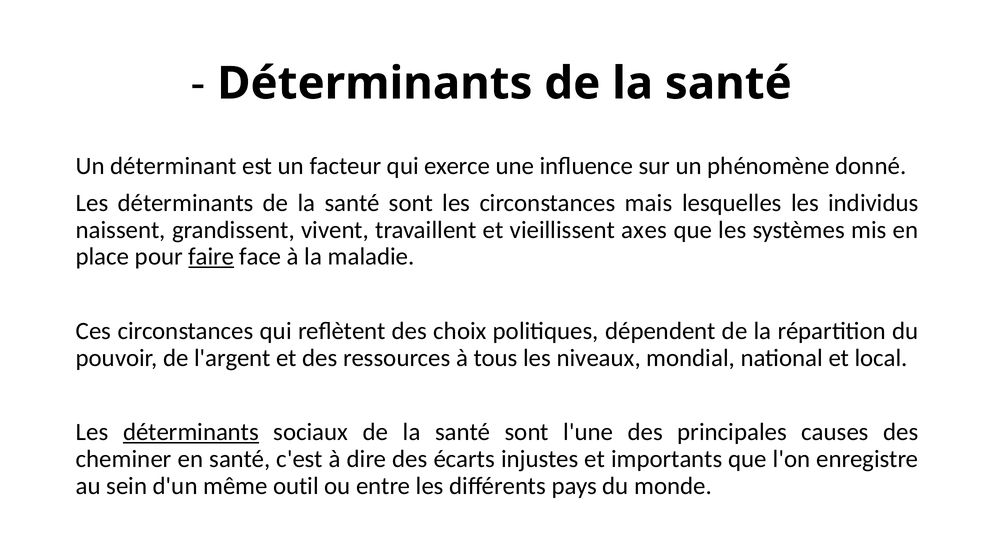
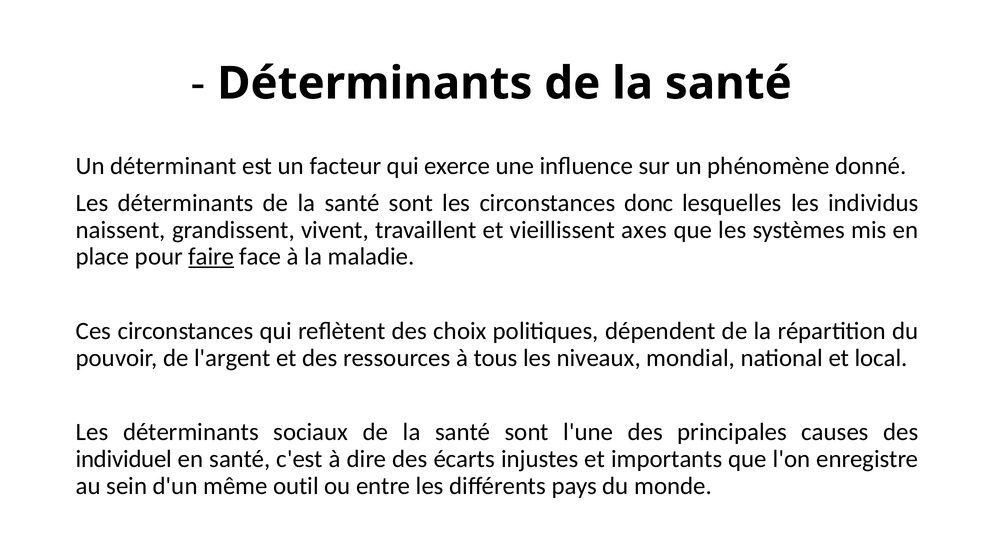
mais: mais -> donc (649, 203)
déterminants underline: present -> none (191, 433)
cheminer: cheminer -> individuel (124, 460)
